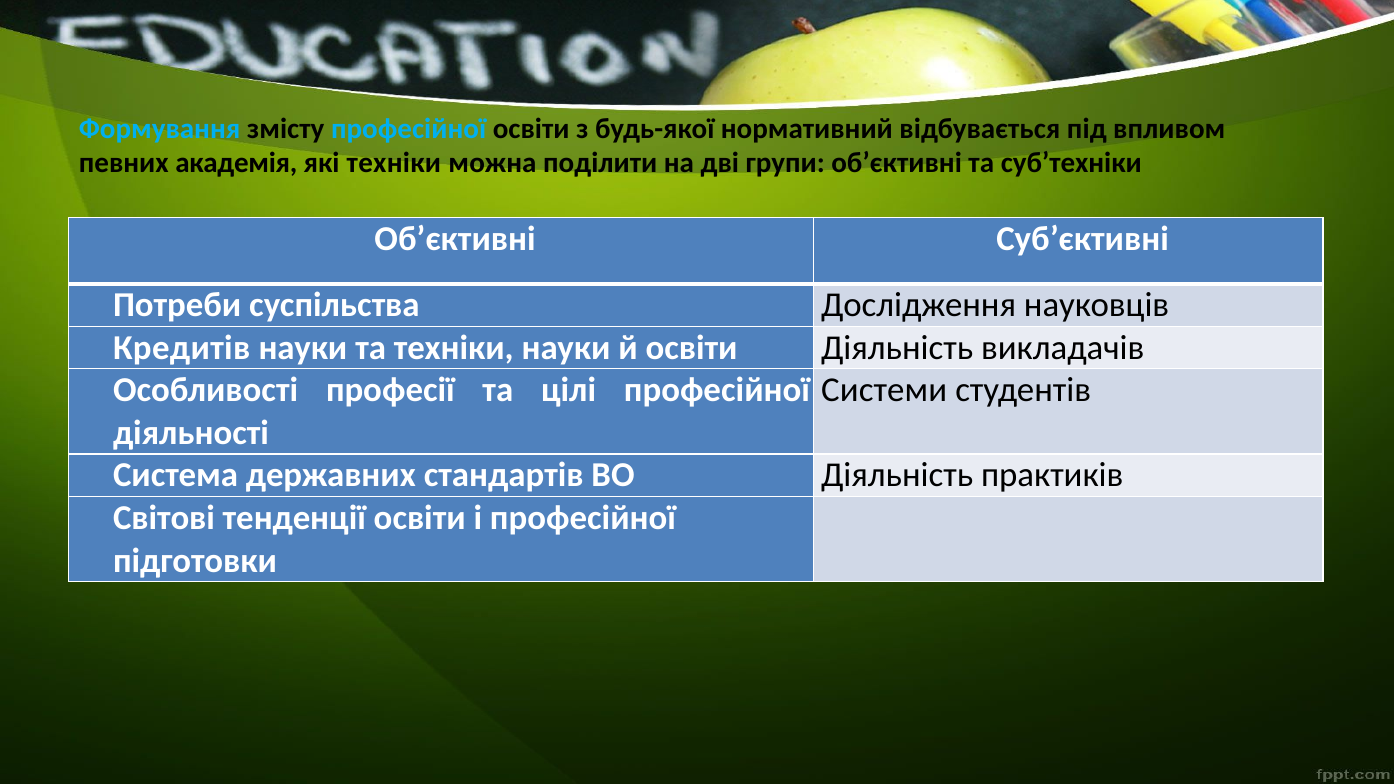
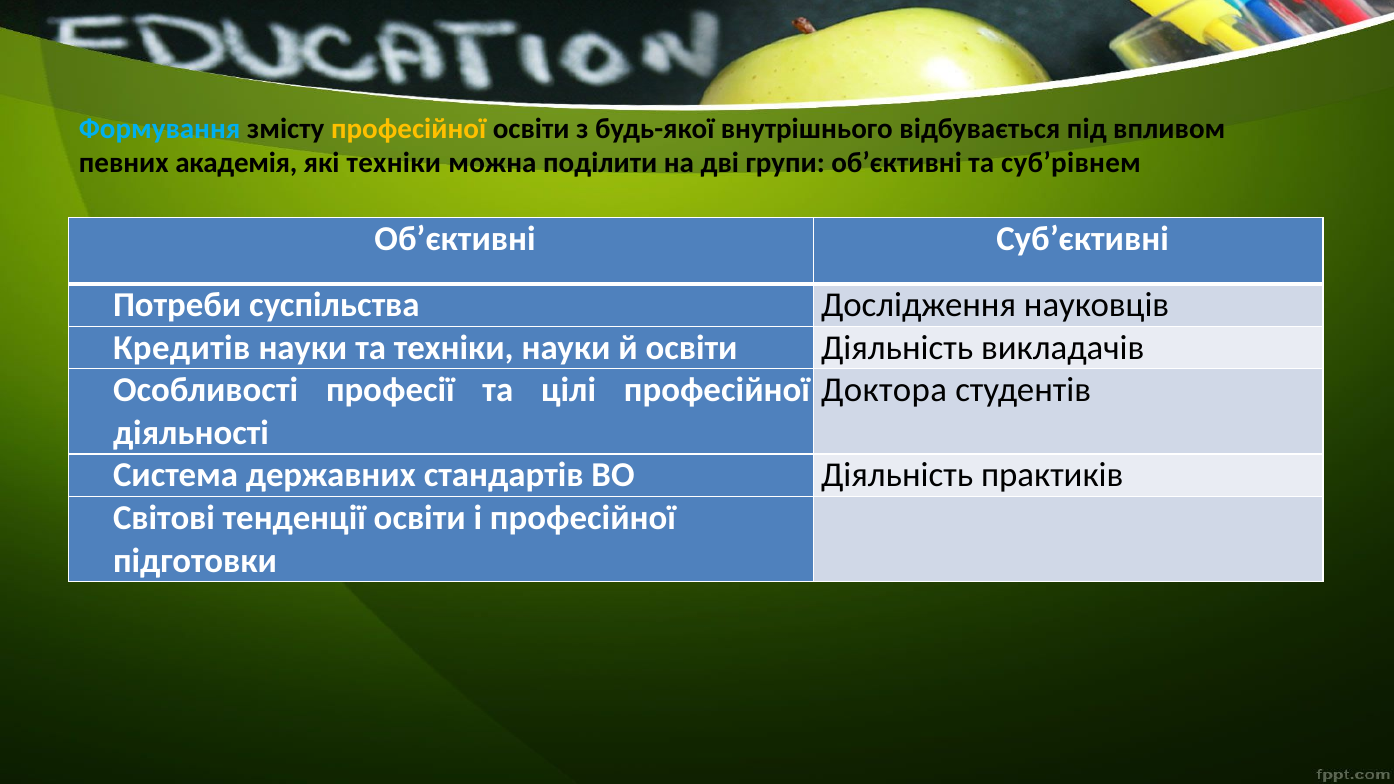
професійної colour: light blue -> yellow (409, 129)
нормативний: нормативний -> внутрішнього (807, 129)
суб’техніки: суб’техніки -> суб’рівнем (1071, 163)
Системи: Системи -> Доктора (884, 390)
